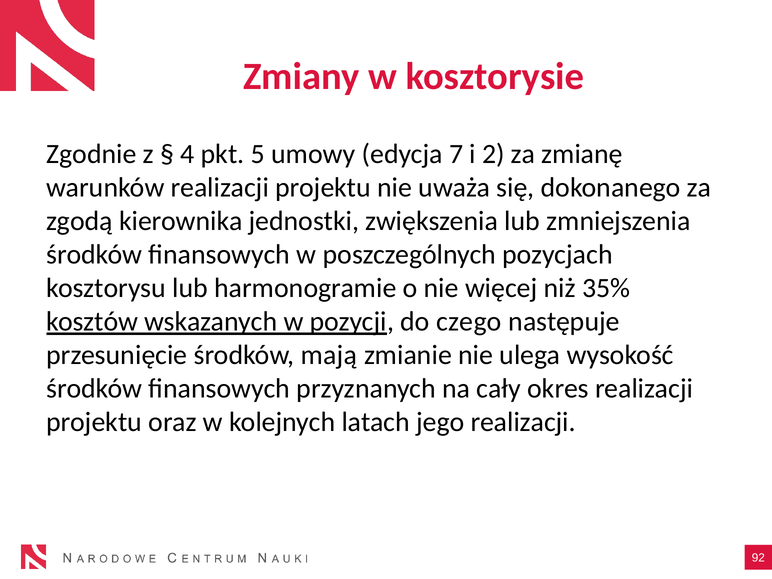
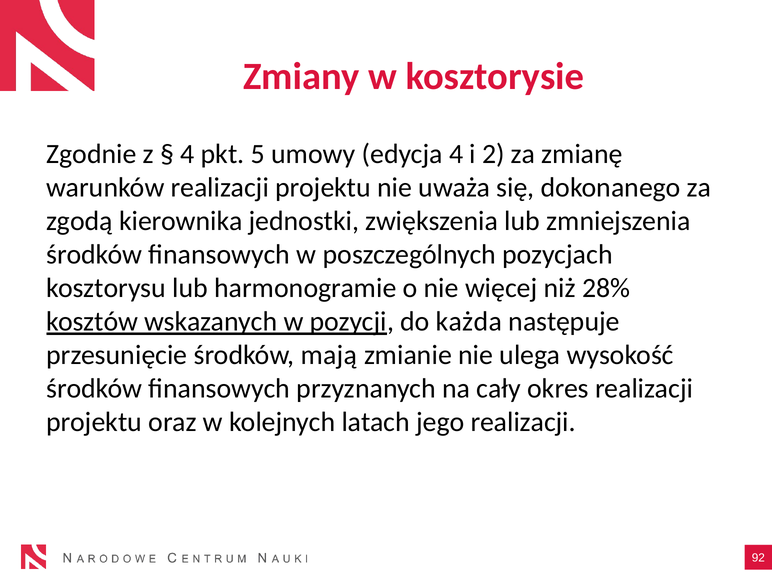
edycja 7: 7 -> 4 (456, 154)
35%: 35% -> 28% (606, 288)
czego: czego -> każda (469, 322)
